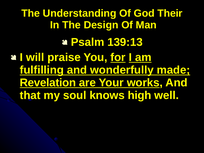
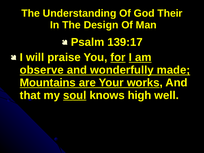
139:13: 139:13 -> 139:17 (125, 42)
fulfilling: fulfilling -> observe (42, 70)
Revelation: Revelation -> Mountains (48, 83)
soul underline: none -> present (75, 95)
